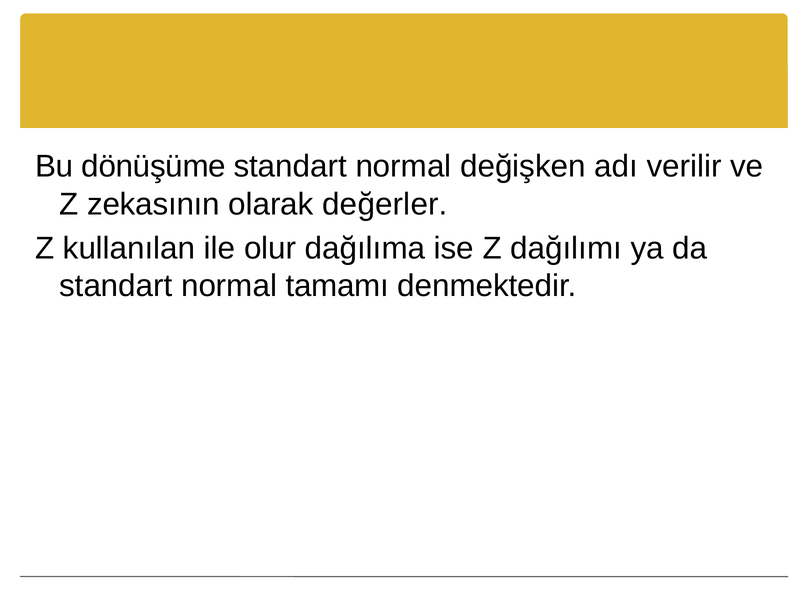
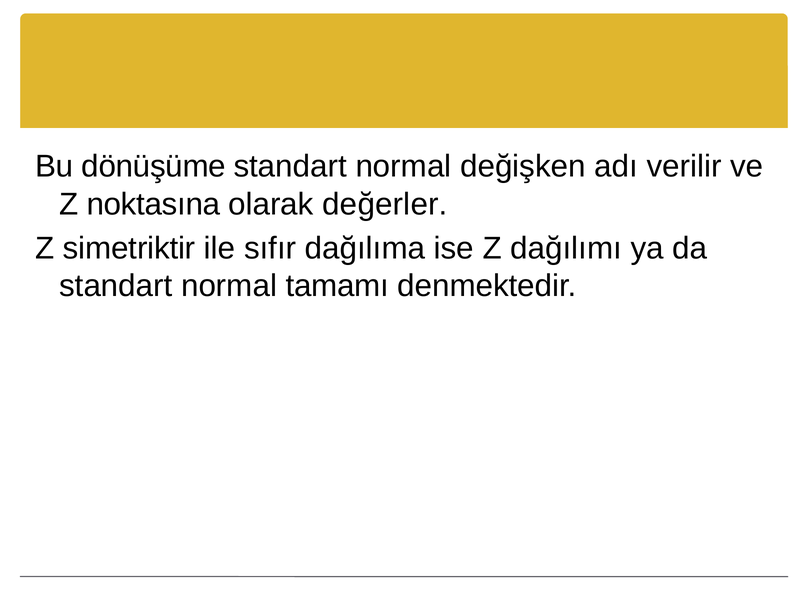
zekasının: zekasının -> noktasına (153, 204)
kullanılan: kullanılan -> simetriktir (129, 248)
olur: olur -> sıfır (270, 248)
